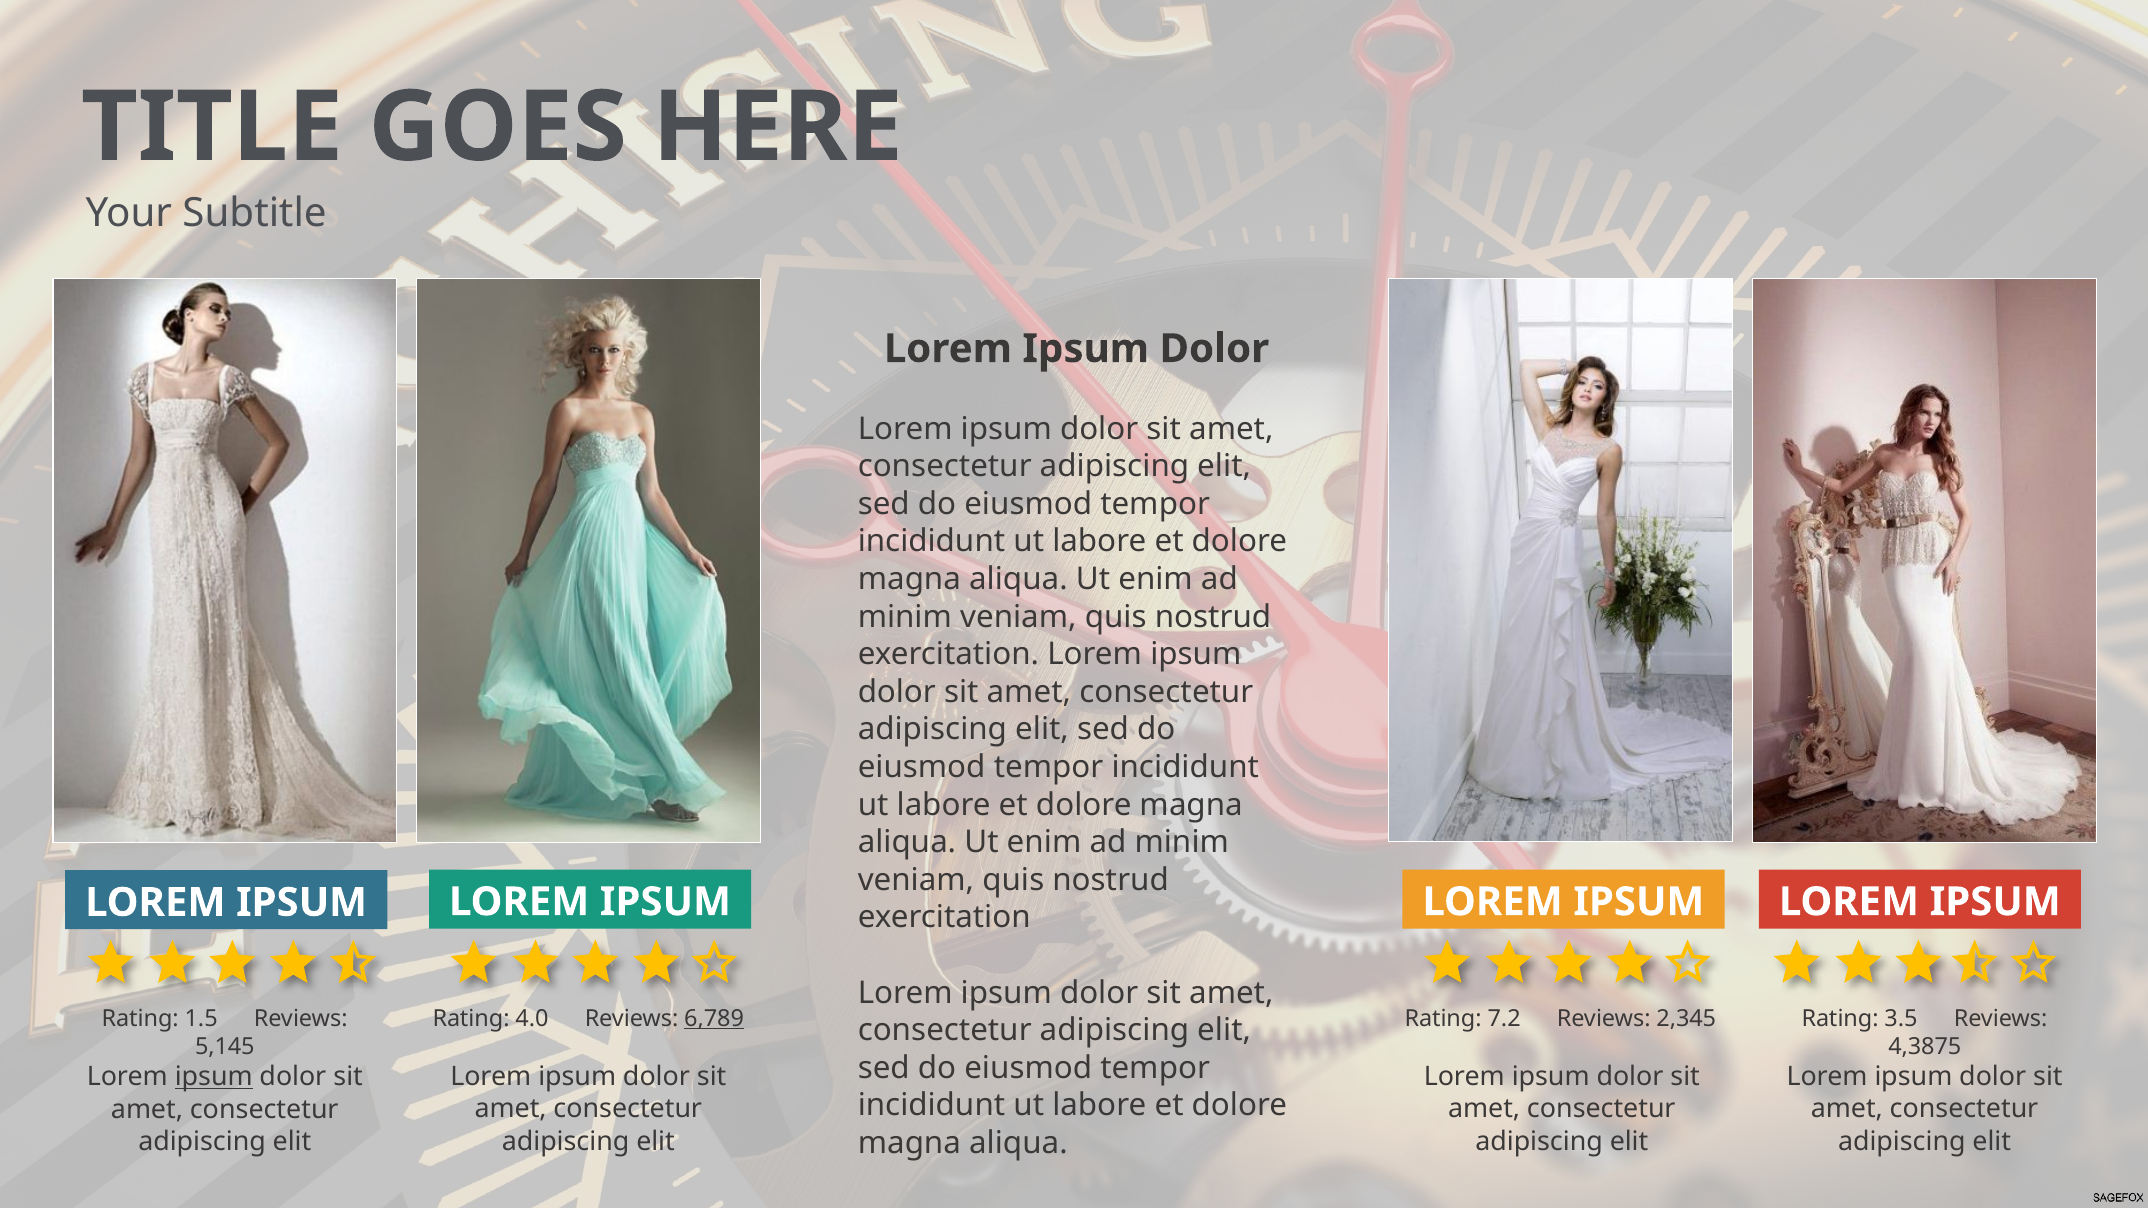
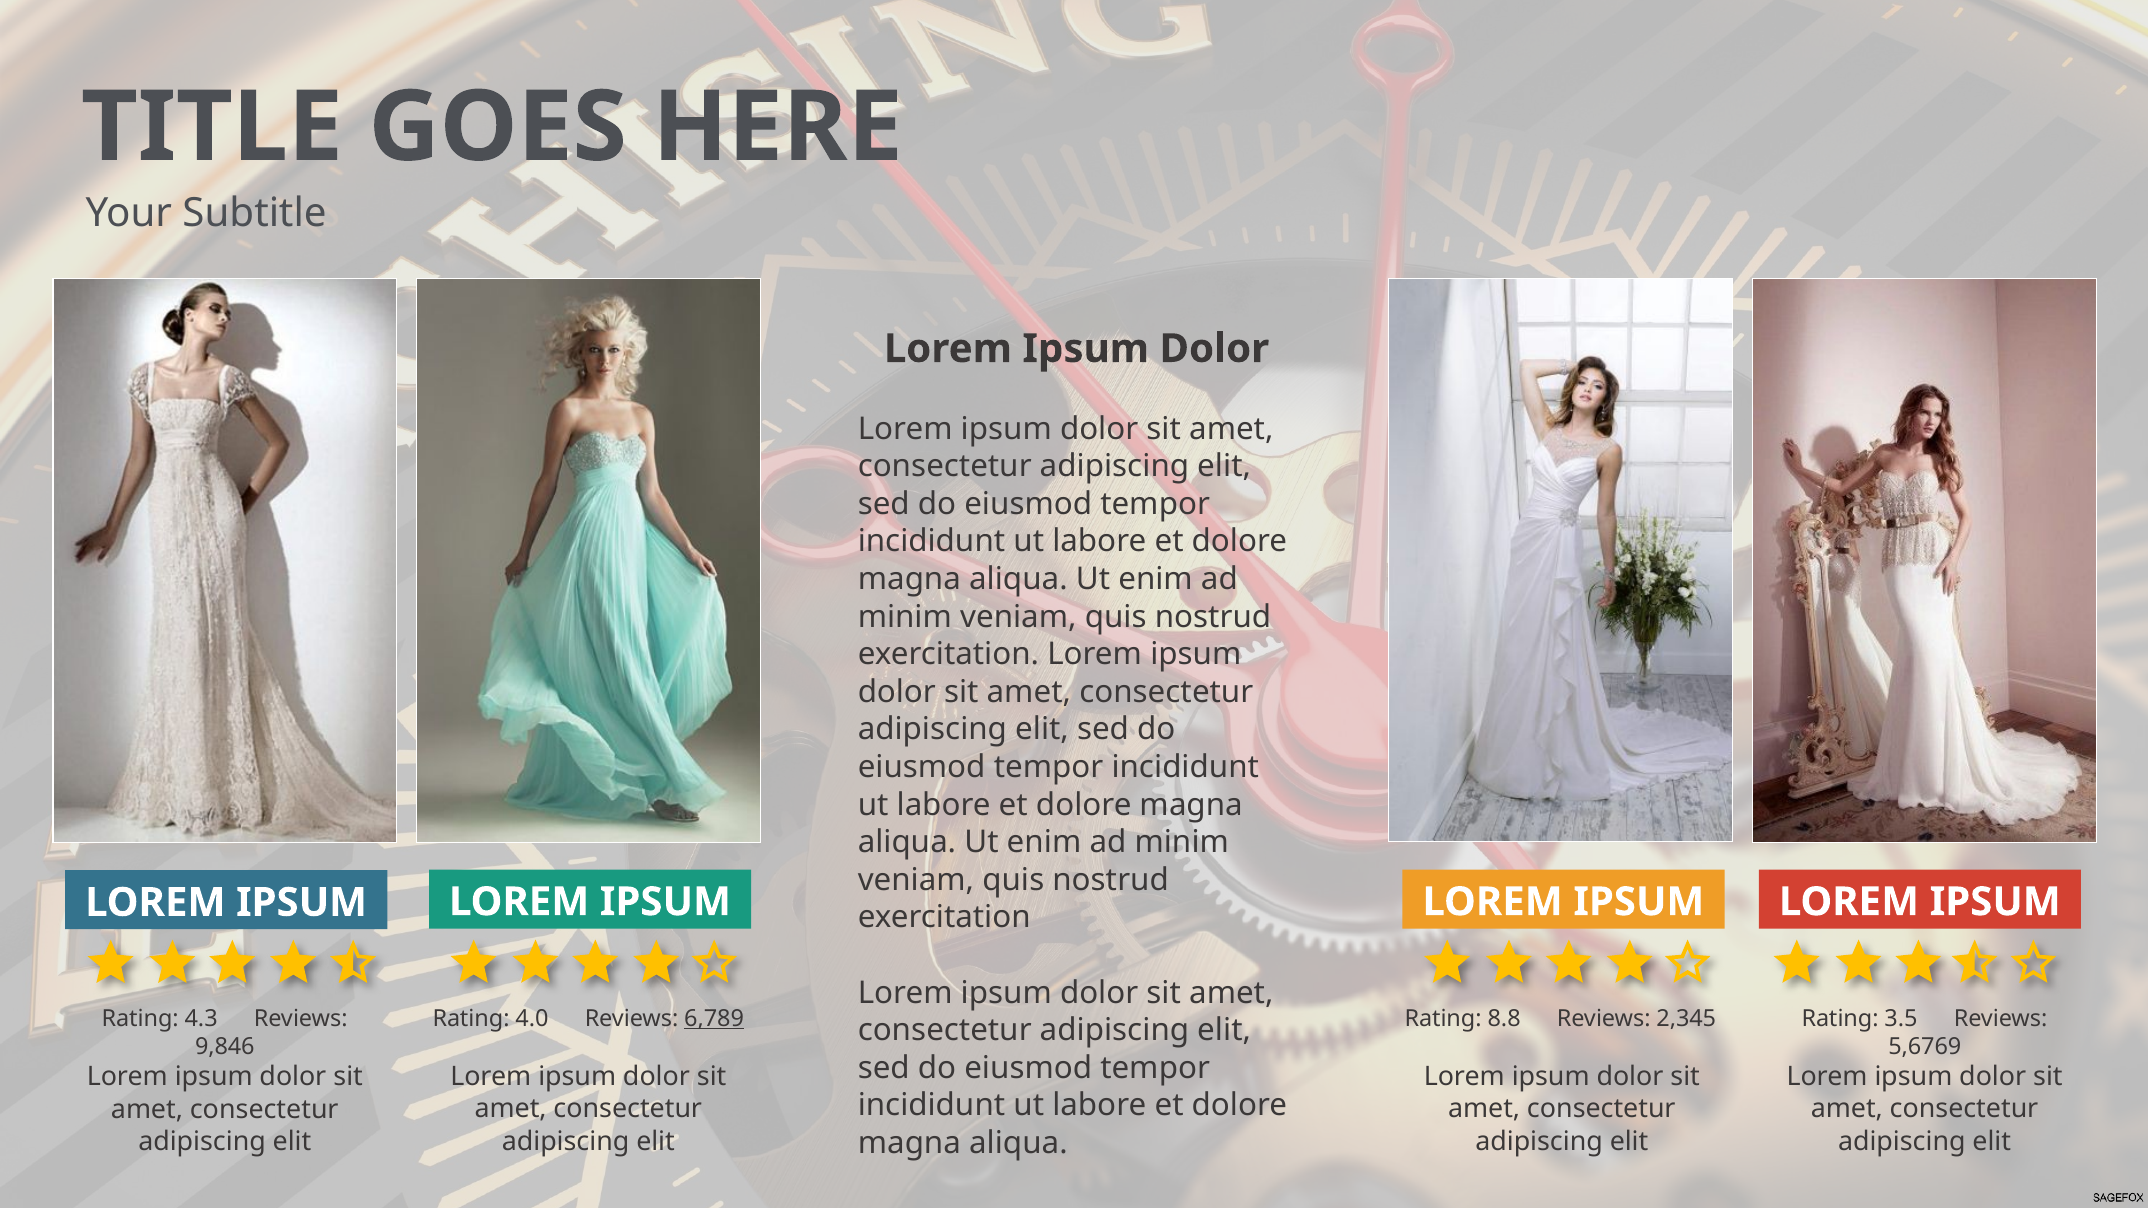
7.2: 7.2 -> 8.8 (1504, 1019)
1.5: 1.5 -> 4.3 (201, 1019)
4,3875: 4,3875 -> 5,6769 (1925, 1047)
5,145: 5,145 -> 9,846 (225, 1047)
ipsum underline: present -> none (214, 1077)
